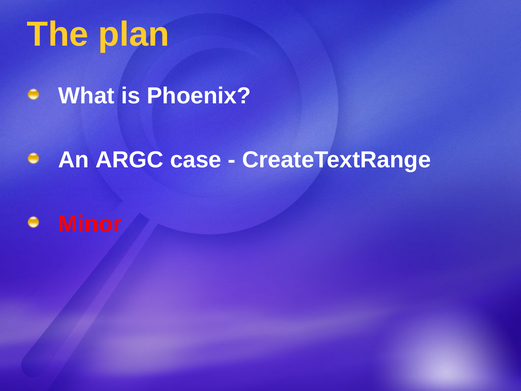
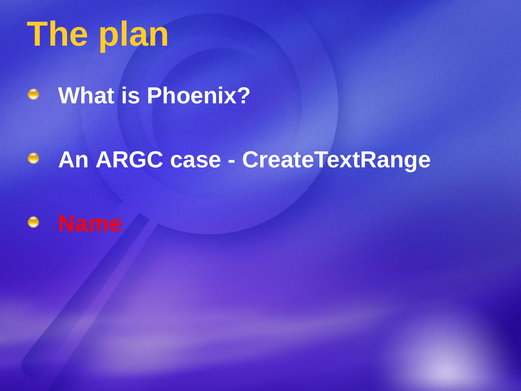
Minor: Minor -> Name (90, 224)
